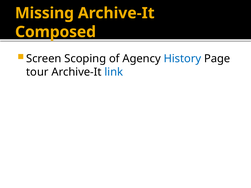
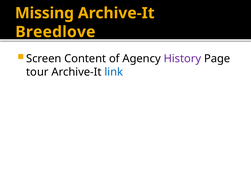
Composed: Composed -> Breedlove (55, 32)
Scoping: Scoping -> Content (85, 59)
History colour: blue -> purple (182, 59)
